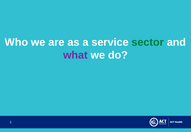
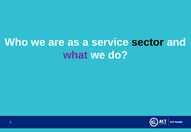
sector colour: green -> black (148, 42)
